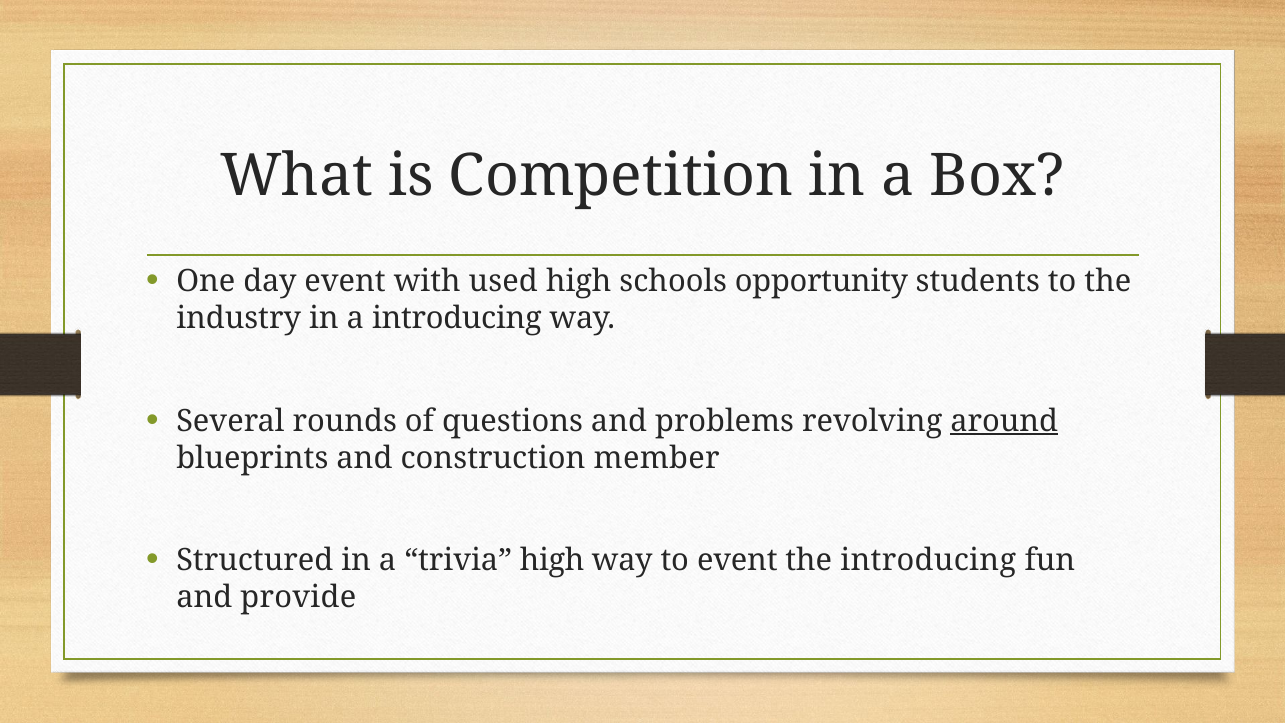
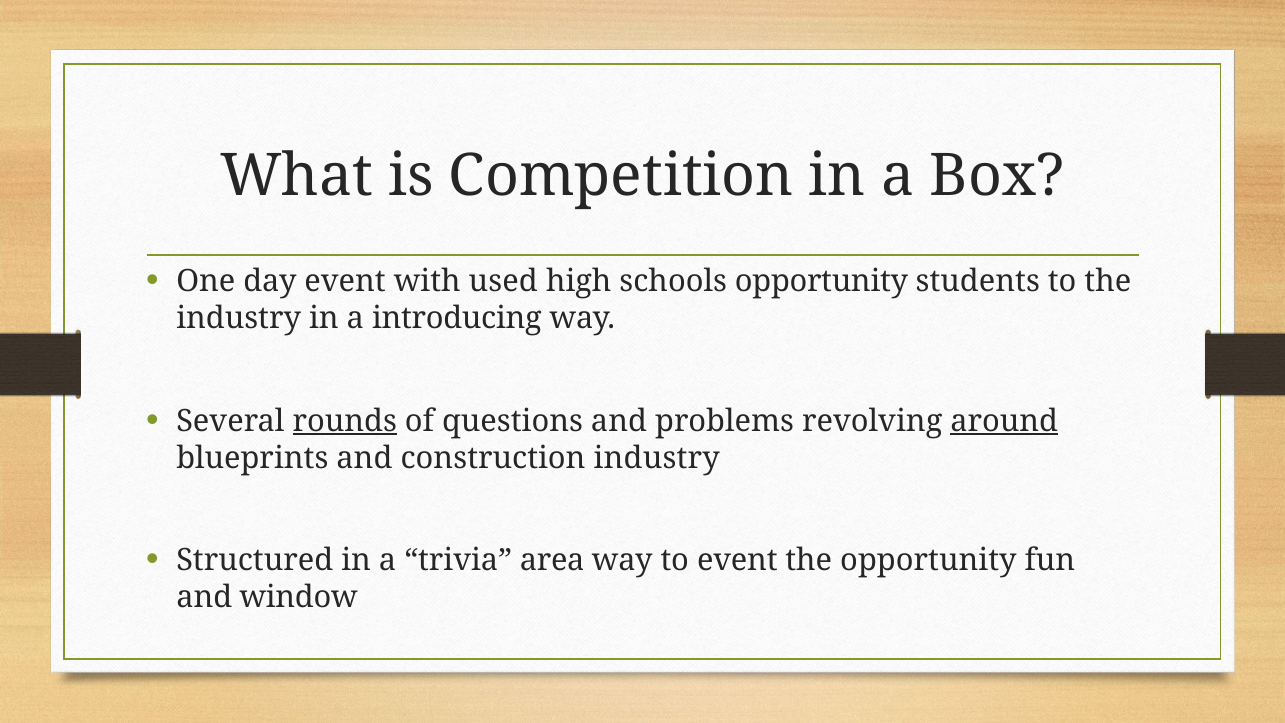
rounds underline: none -> present (345, 421)
construction member: member -> industry (657, 458)
trivia high: high -> area (552, 561)
the introducing: introducing -> opportunity (928, 561)
provide: provide -> window (299, 598)
